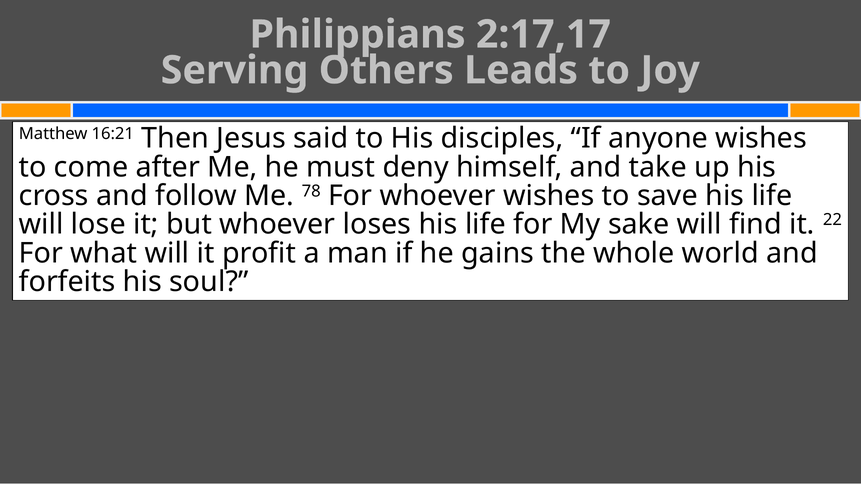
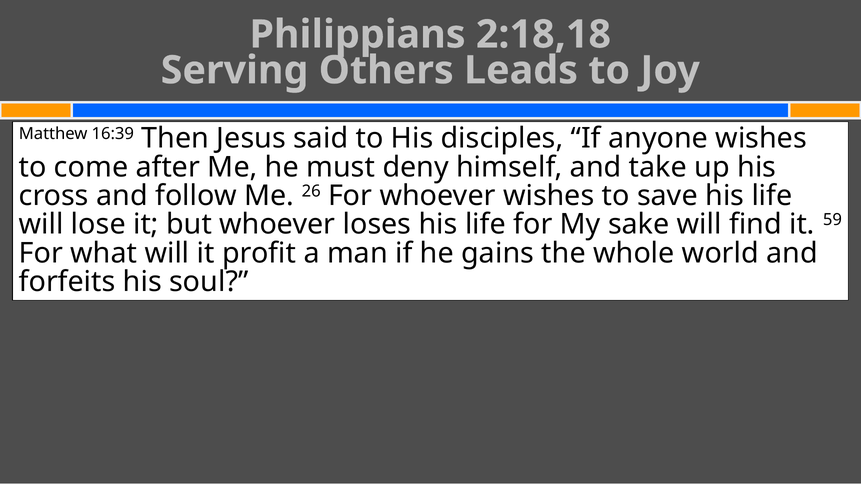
2:17,17: 2:17,17 -> 2:18,18 (543, 35)
16:21: 16:21 -> 16:39 (113, 134)
78: 78 -> 26 (311, 191)
22: 22 -> 59 (833, 220)
